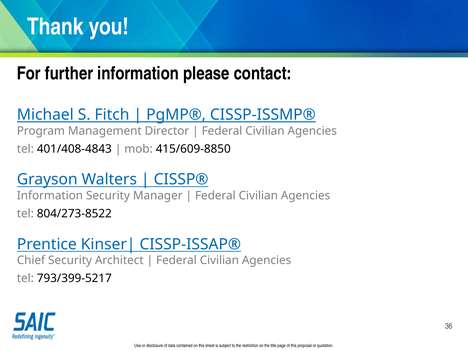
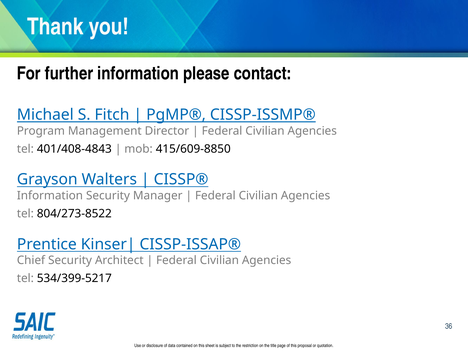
793/399-5217: 793/399-5217 -> 534/399-5217 (74, 278)
